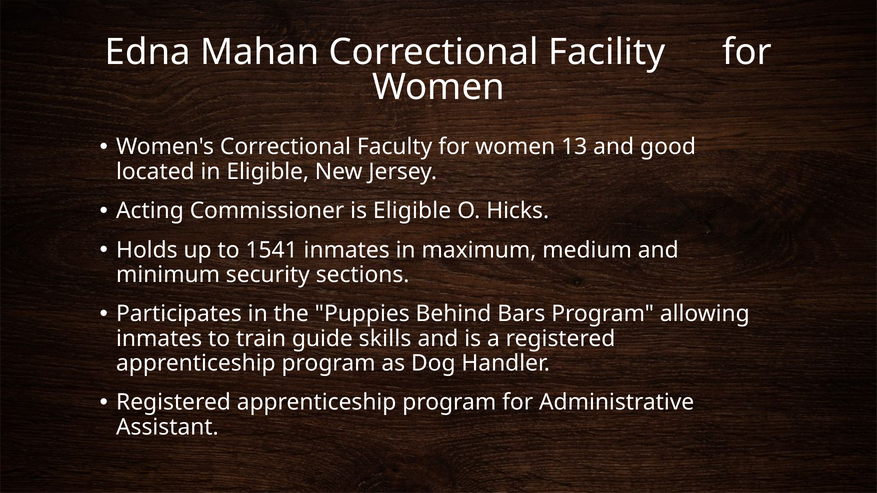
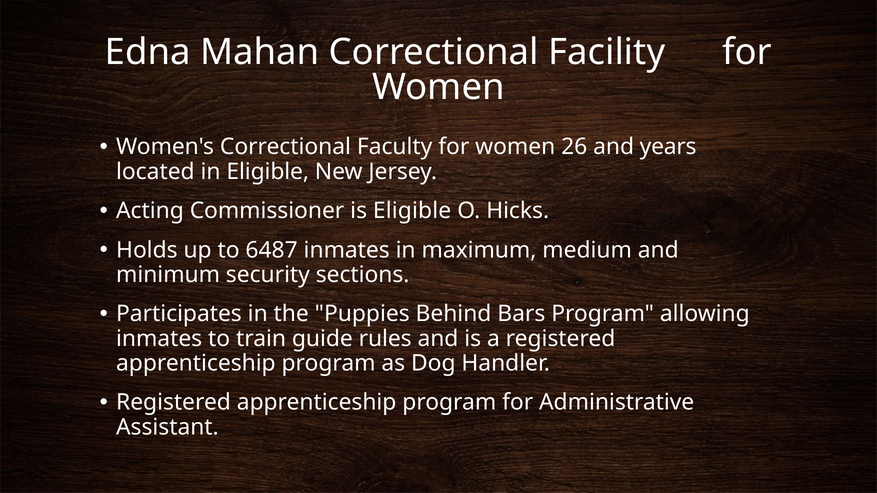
13: 13 -> 26 (574, 147)
good: good -> years (668, 147)
1541: 1541 -> 6487 (272, 250)
skills: skills -> rules (385, 339)
